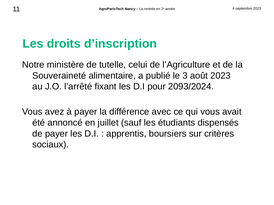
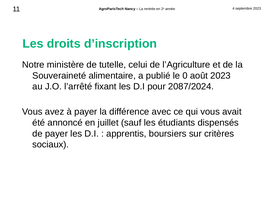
3: 3 -> 0 (185, 76)
2093/2024: 2093/2024 -> 2087/2024 (191, 87)
